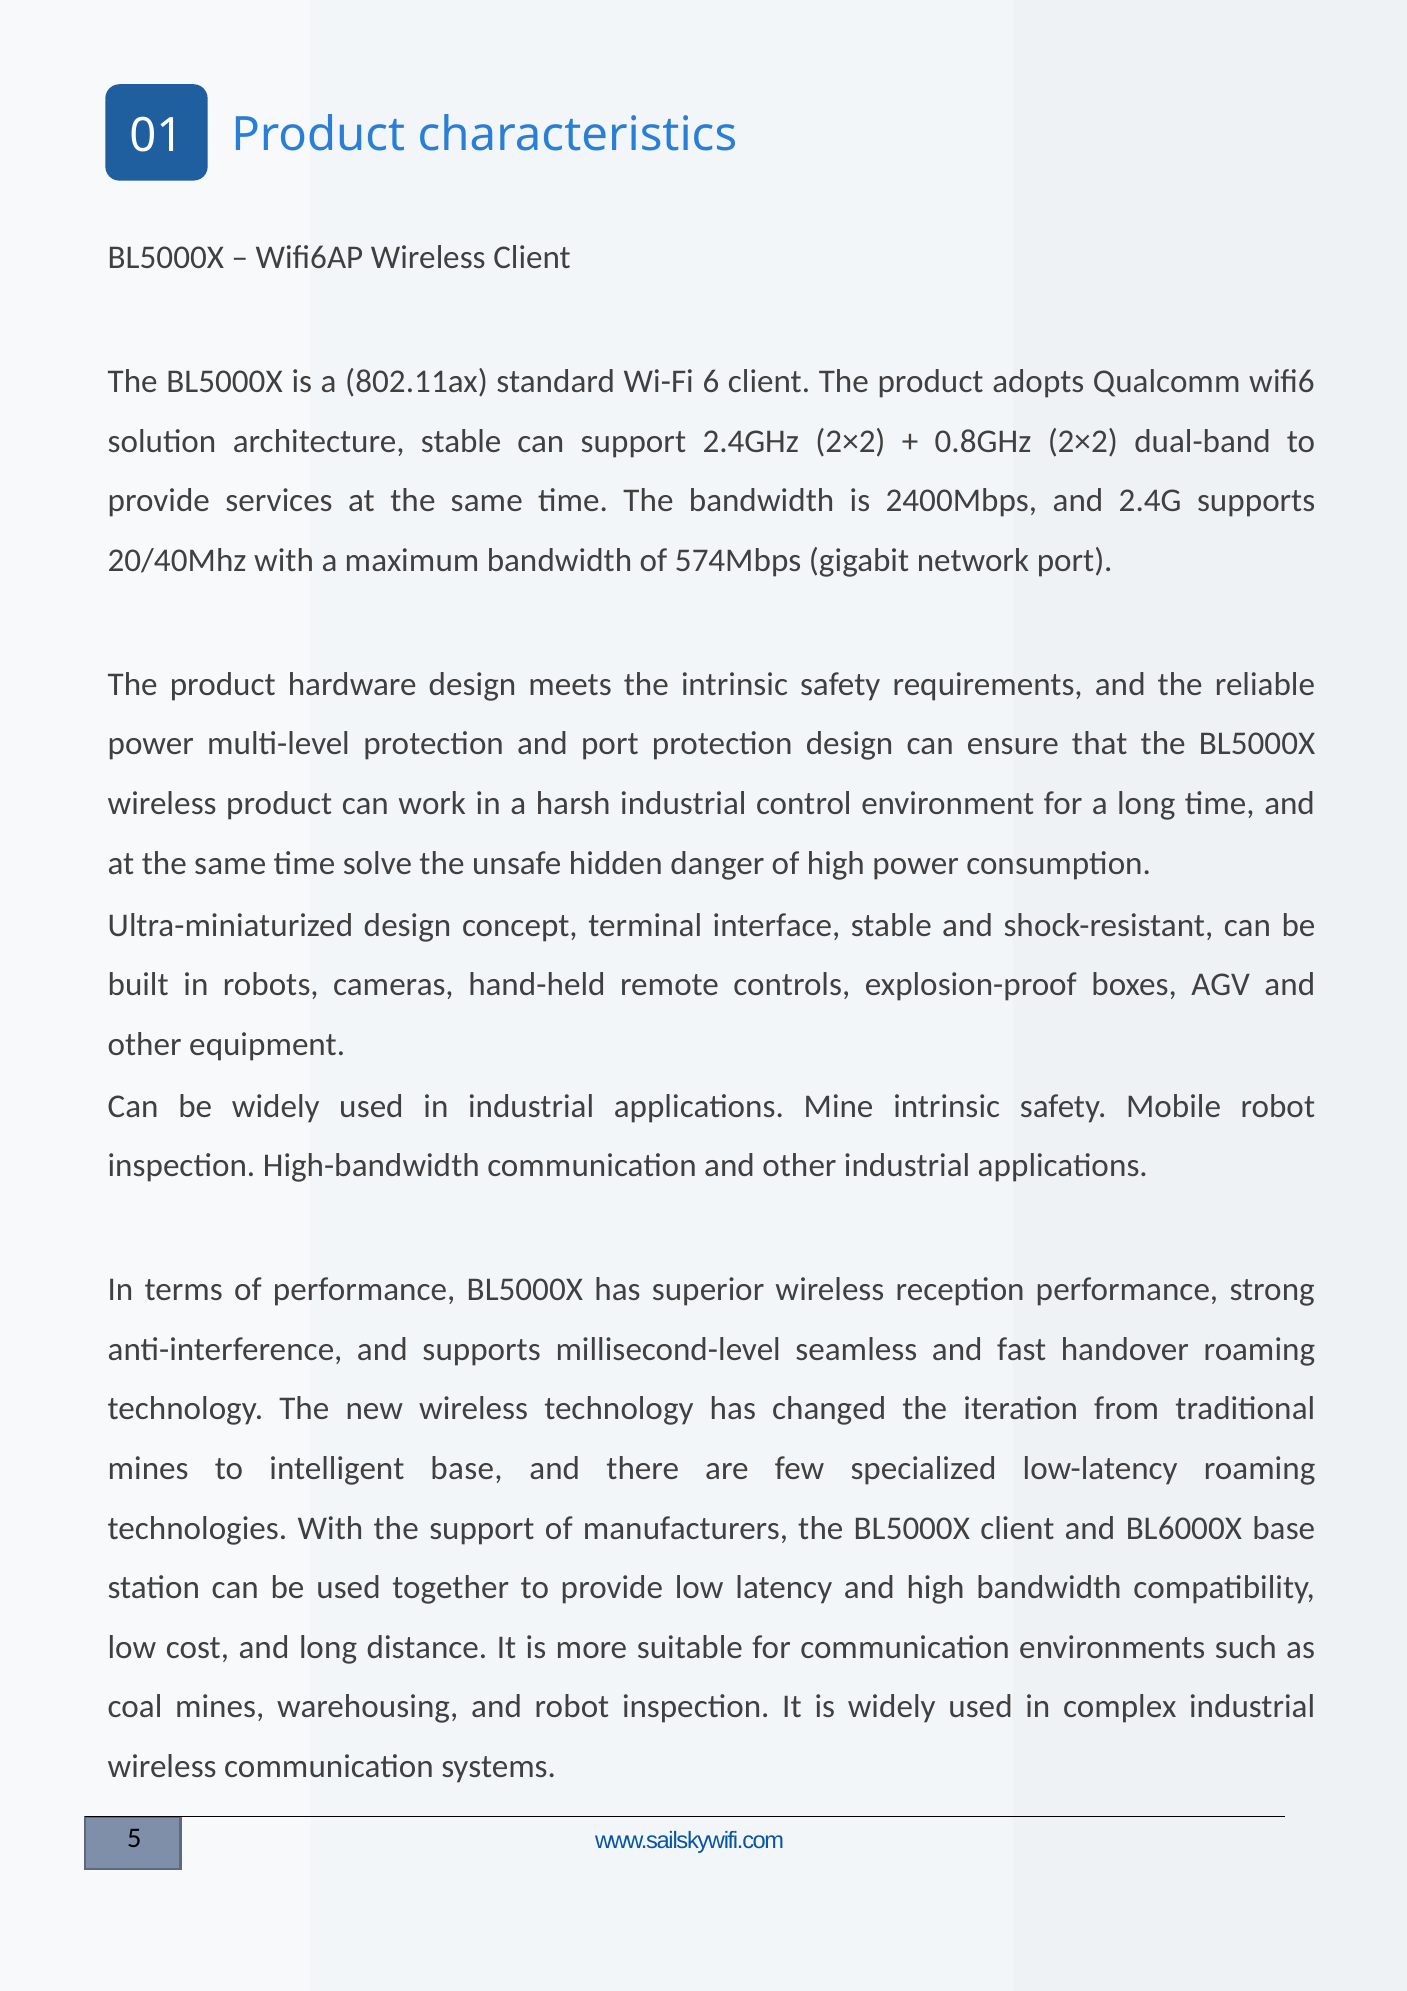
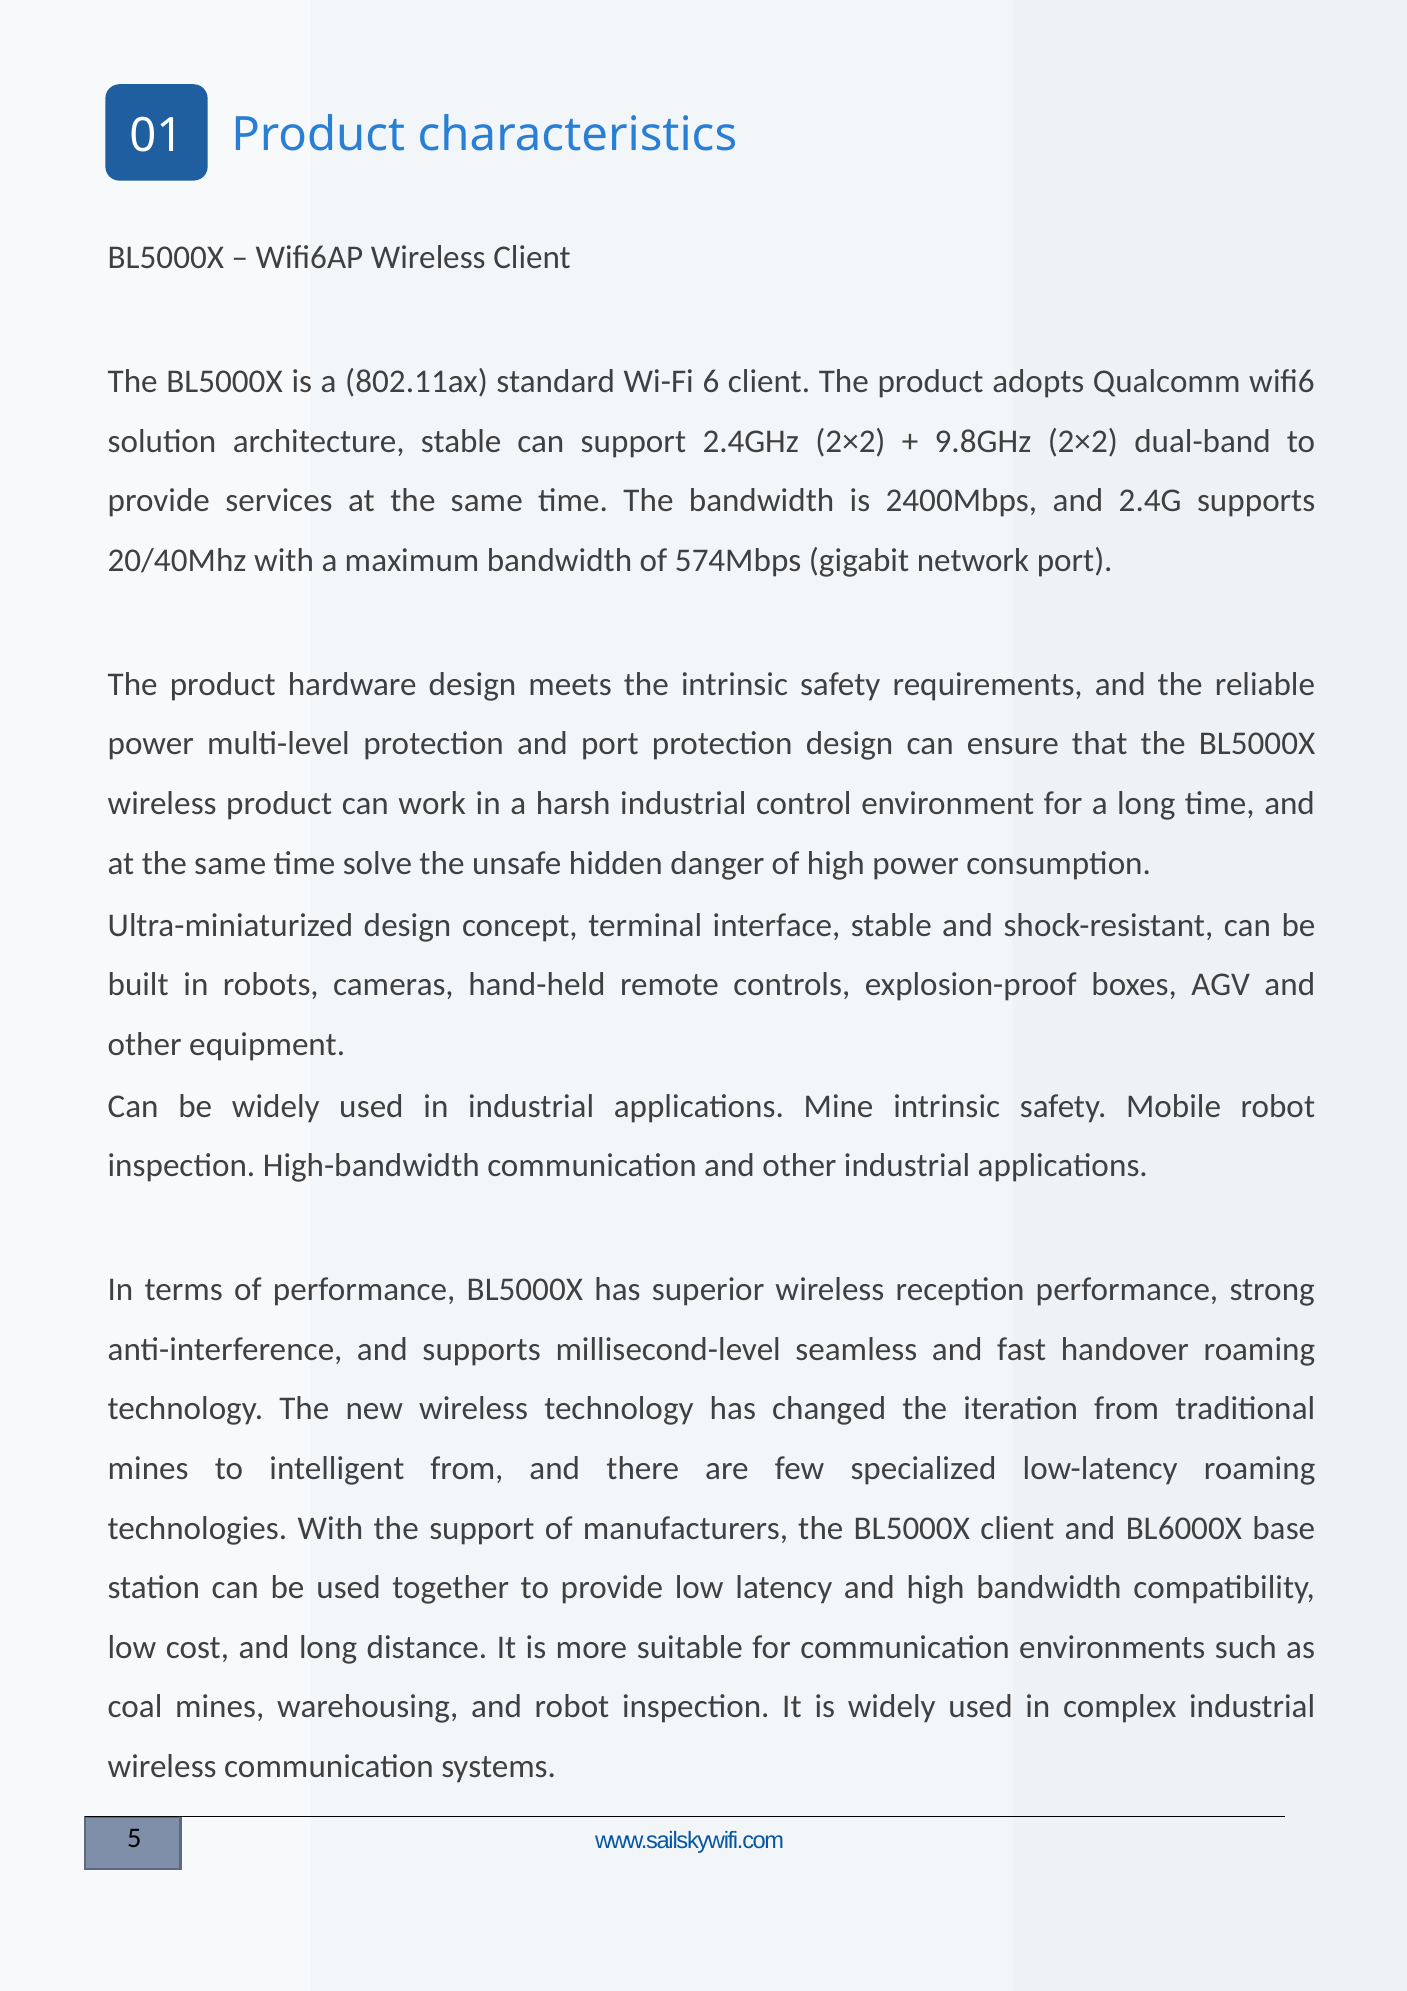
0.8GHz: 0.8GHz -> 9.8GHz (983, 441)
intelligent base: base -> from (467, 1468)
